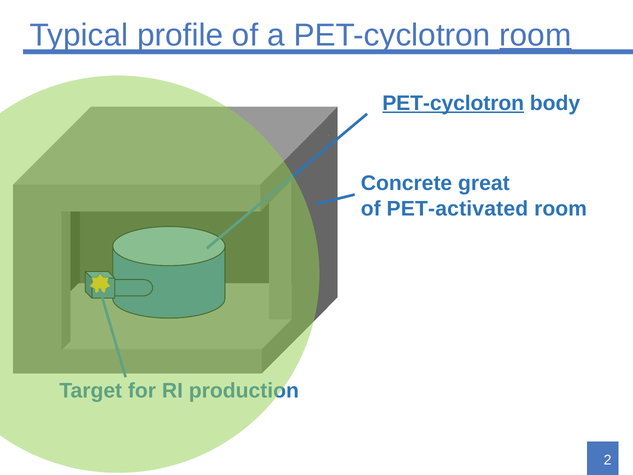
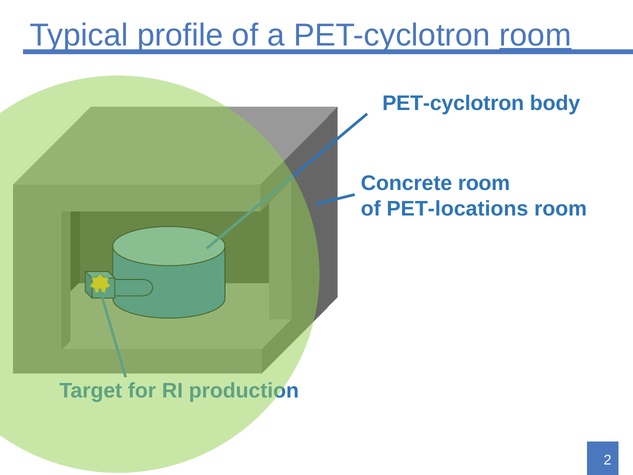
PET-cyclotron underline: present -> none (453, 103)
great: great -> room (484, 183)
PET-activated: PET-activated -> PET-locations (457, 209)
